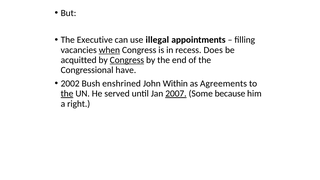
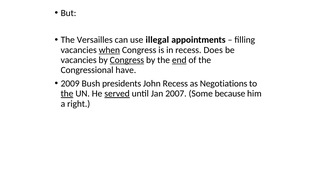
Executive: Executive -> Versailles (95, 40)
acquitted: acquitted -> vacancies (79, 60)
end underline: none -> present (179, 60)
2002: 2002 -> 2009 (70, 84)
enshrined: enshrined -> presidents (122, 84)
John Within: Within -> Recess (175, 84)
Agreements: Agreements -> Negotiations (224, 84)
served underline: none -> present (117, 94)
2007 underline: present -> none (176, 94)
